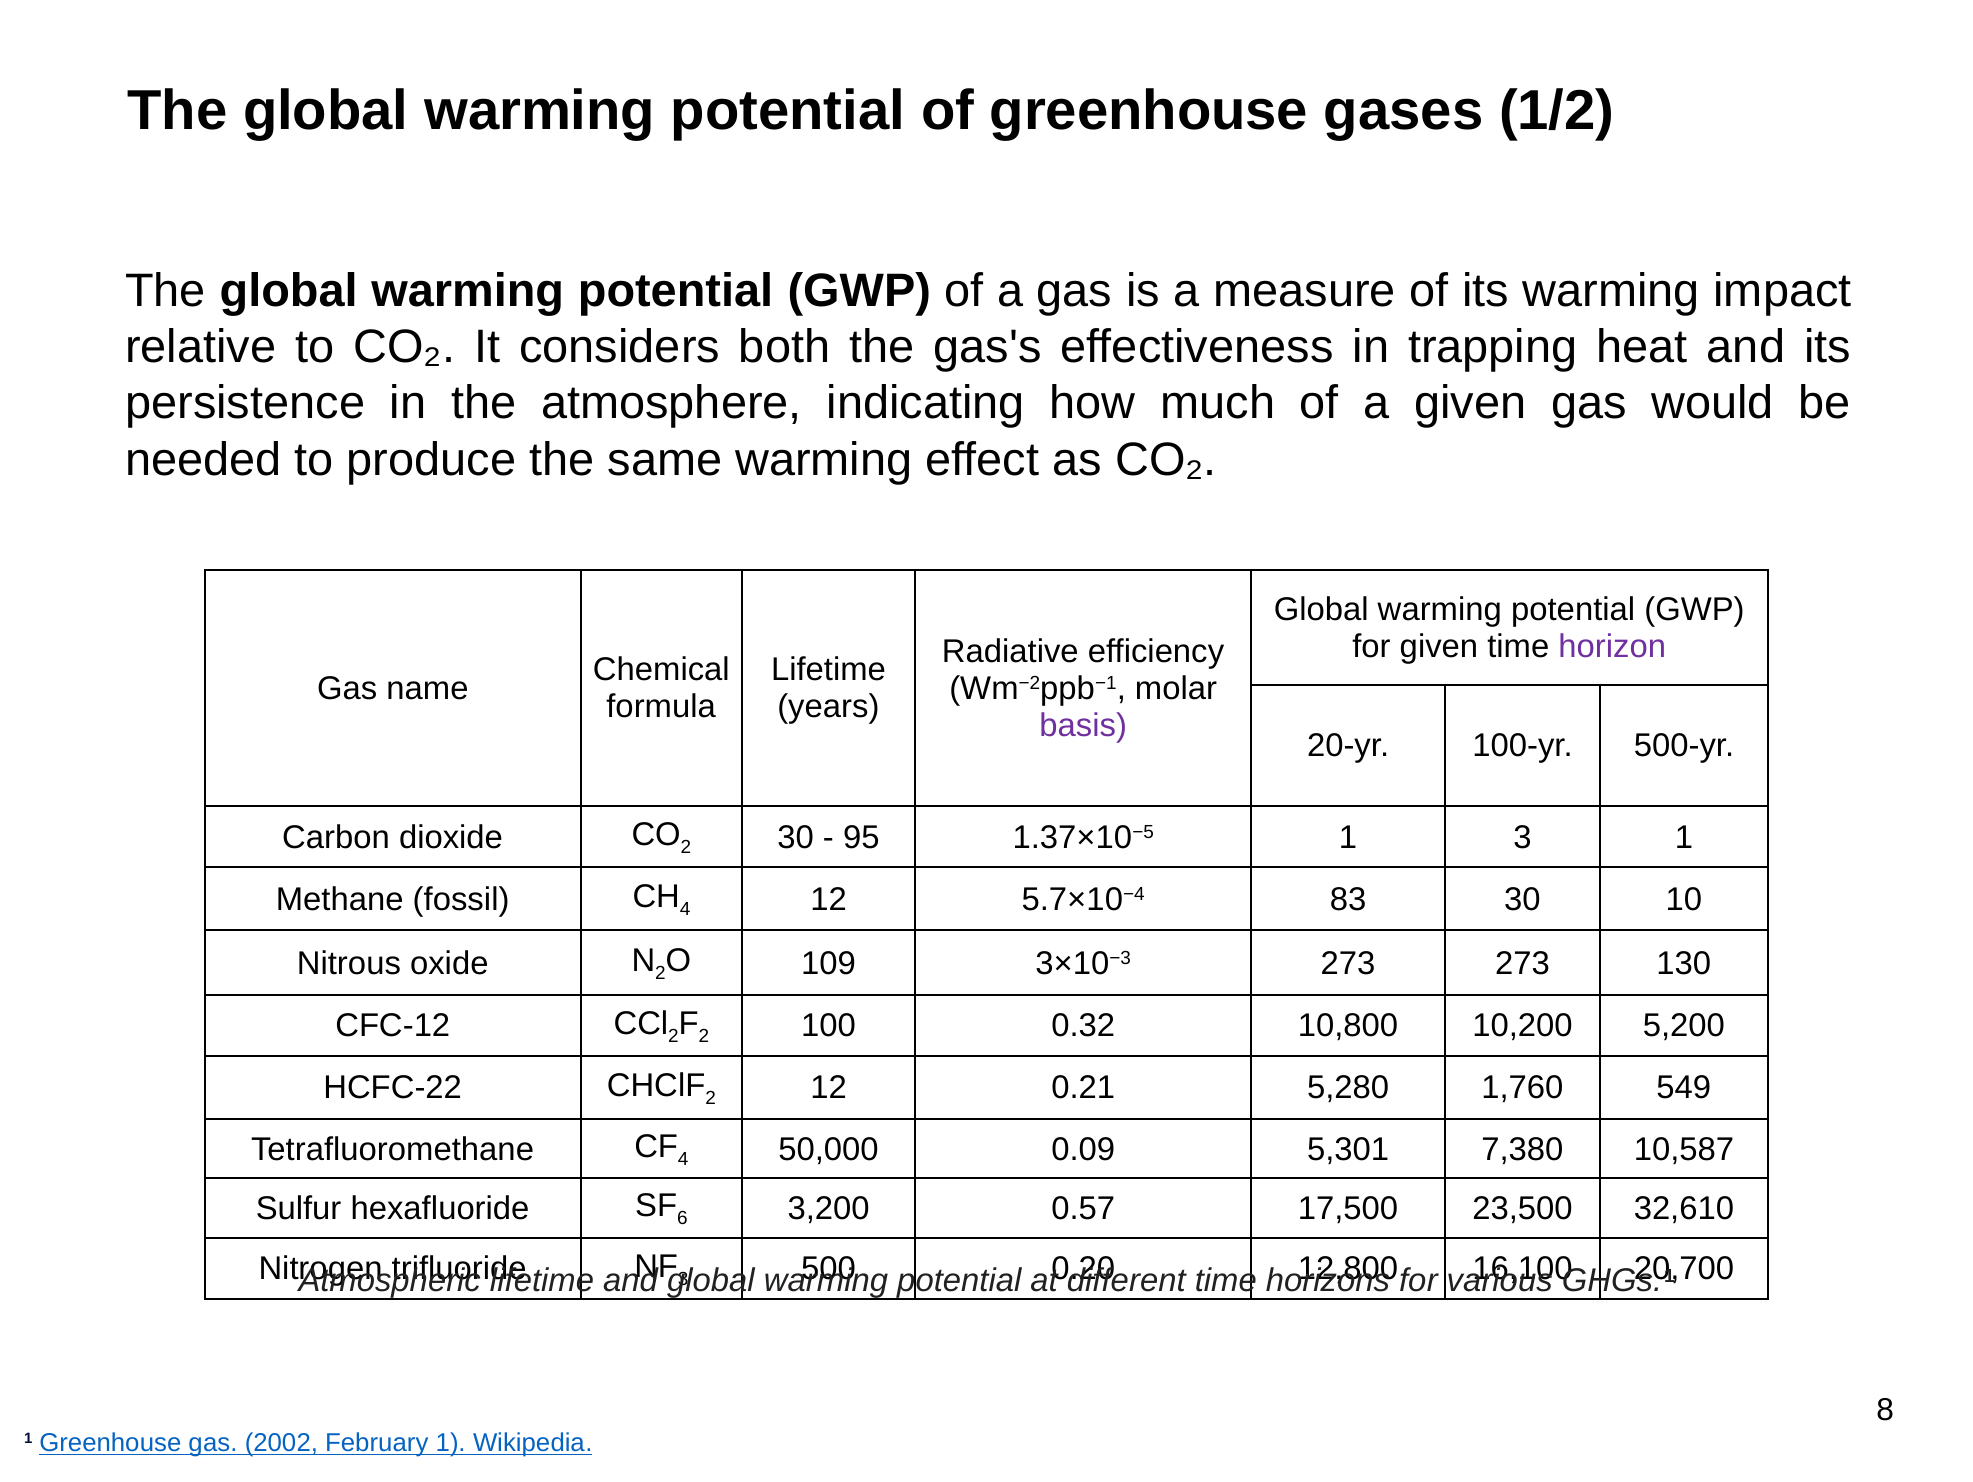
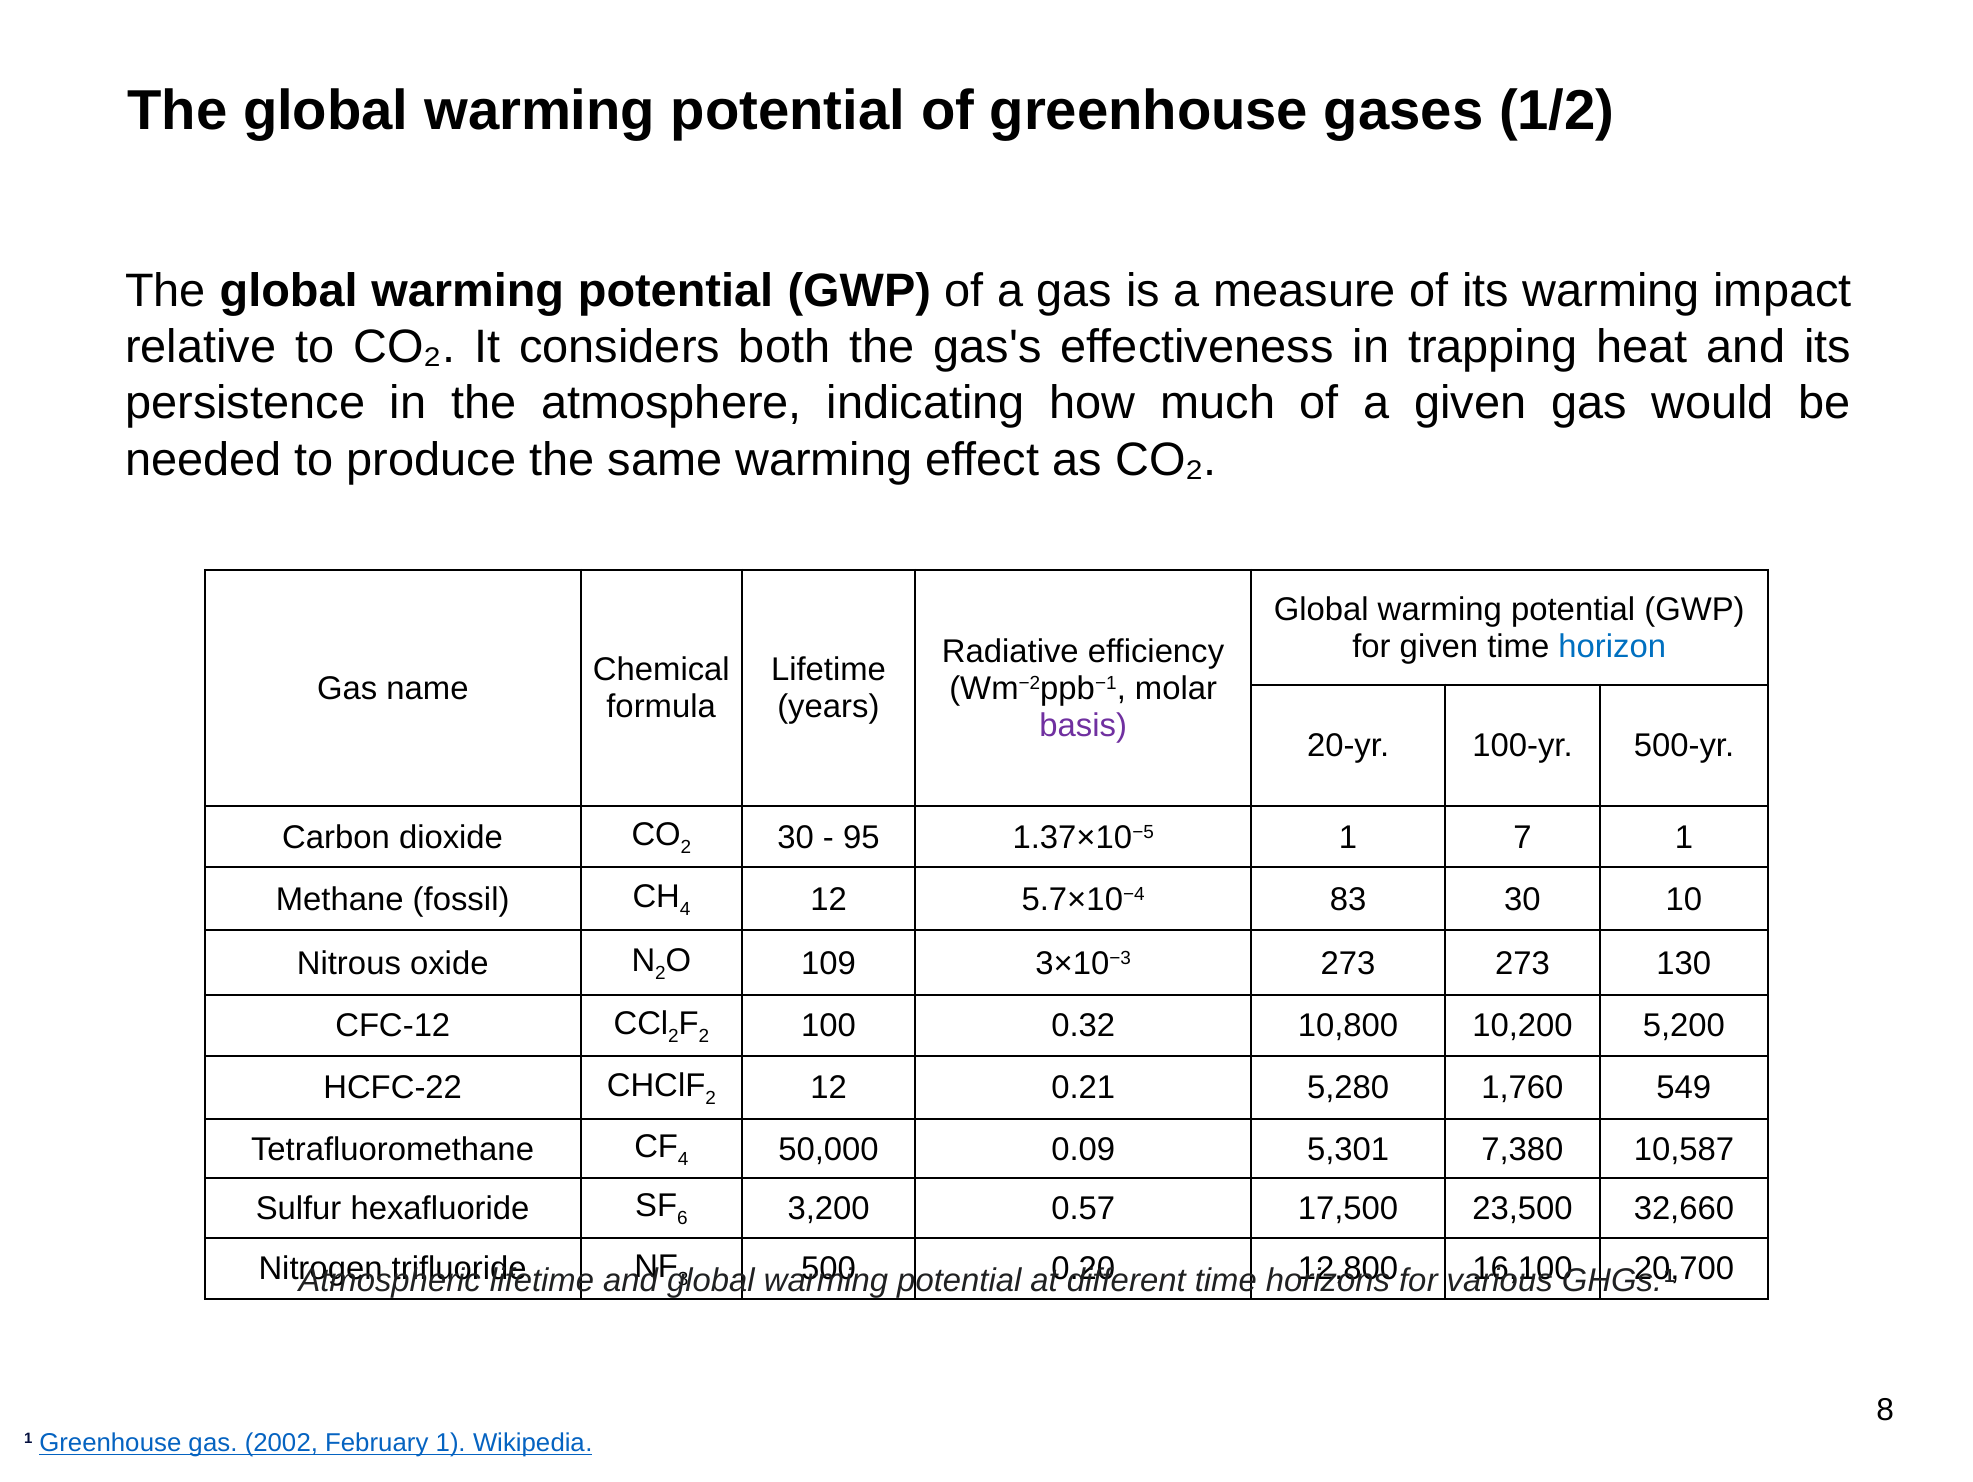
horizon colour: purple -> blue (1612, 646)
1 3: 3 -> 7 (1522, 837)
32,610: 32,610 -> 32,660 (1684, 1209)
